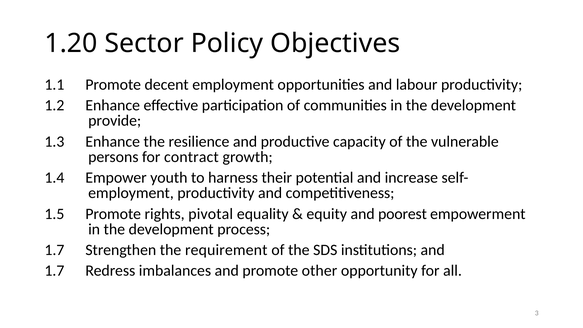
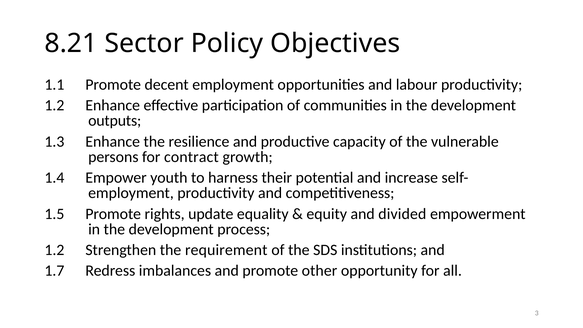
1.20: 1.20 -> 8.21 (71, 43)
provide: provide -> outputs (115, 121)
pivotal: pivotal -> update (211, 214)
poorest: poorest -> divided (402, 214)
1.7: 1.7 -> 1.2 (54, 250)
